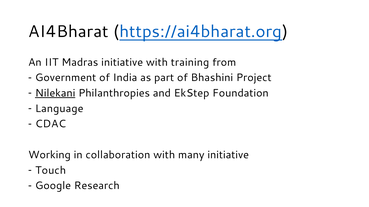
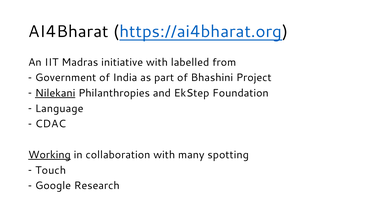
training: training -> labelled (190, 62)
Working underline: none -> present (49, 155)
many initiative: initiative -> spotting (228, 155)
